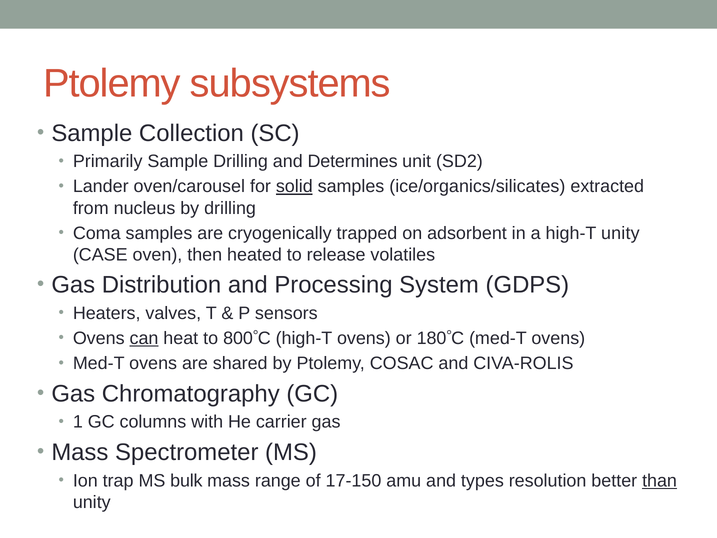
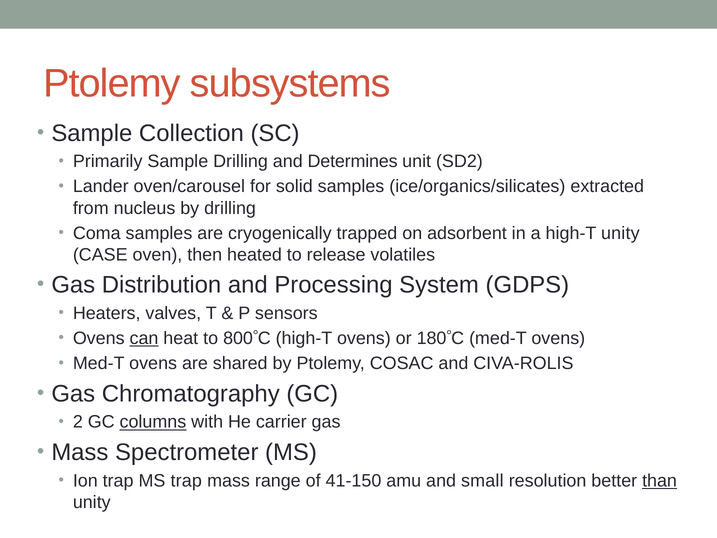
solid underline: present -> none (294, 186)
1: 1 -> 2 (78, 422)
columns underline: none -> present (153, 422)
MS bulk: bulk -> trap (186, 480)
17-150: 17-150 -> 41-150 (353, 480)
types: types -> small (482, 480)
